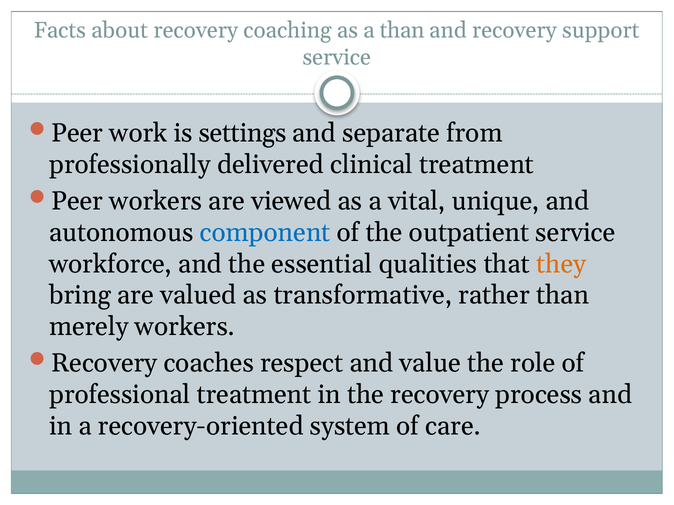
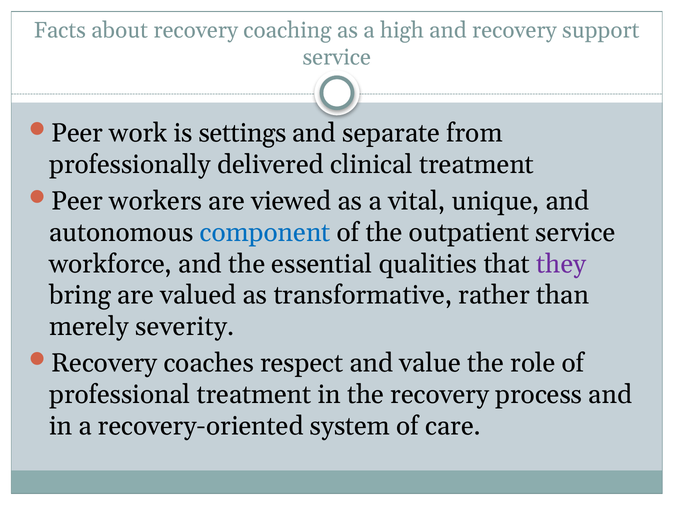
a than: than -> high (402, 31)
they colour: orange -> purple (561, 264)
merely workers: workers -> severity (185, 327)
